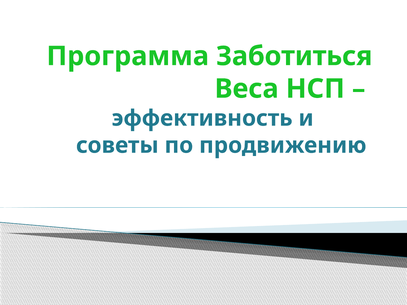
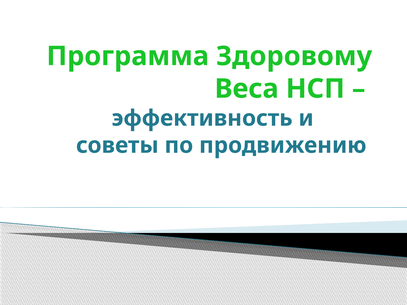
Заботиться: Заботиться -> Здоровому (294, 56)
